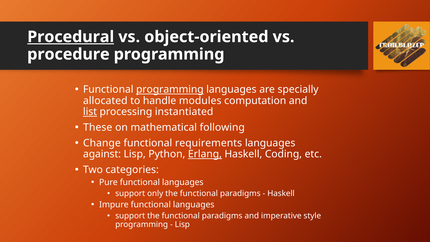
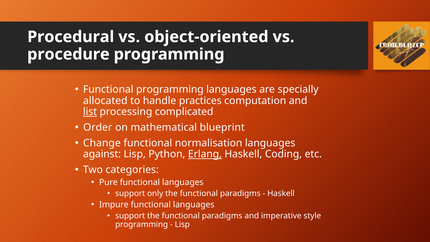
Procedural underline: present -> none (71, 37)
programming underline: present -> none (170, 90)
modules: modules -> practices (200, 101)
instantiated: instantiated -> complicated (184, 112)
These: These -> Order (98, 127)
following: following -> blueprint (222, 127)
requirements: requirements -> normalisation (209, 143)
